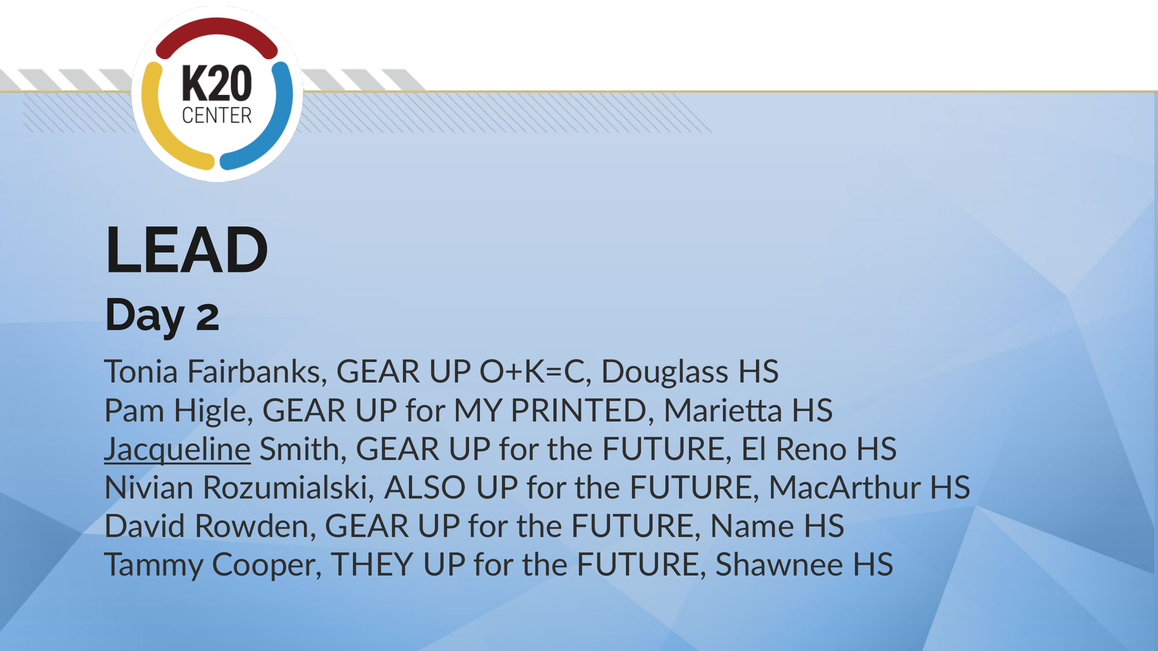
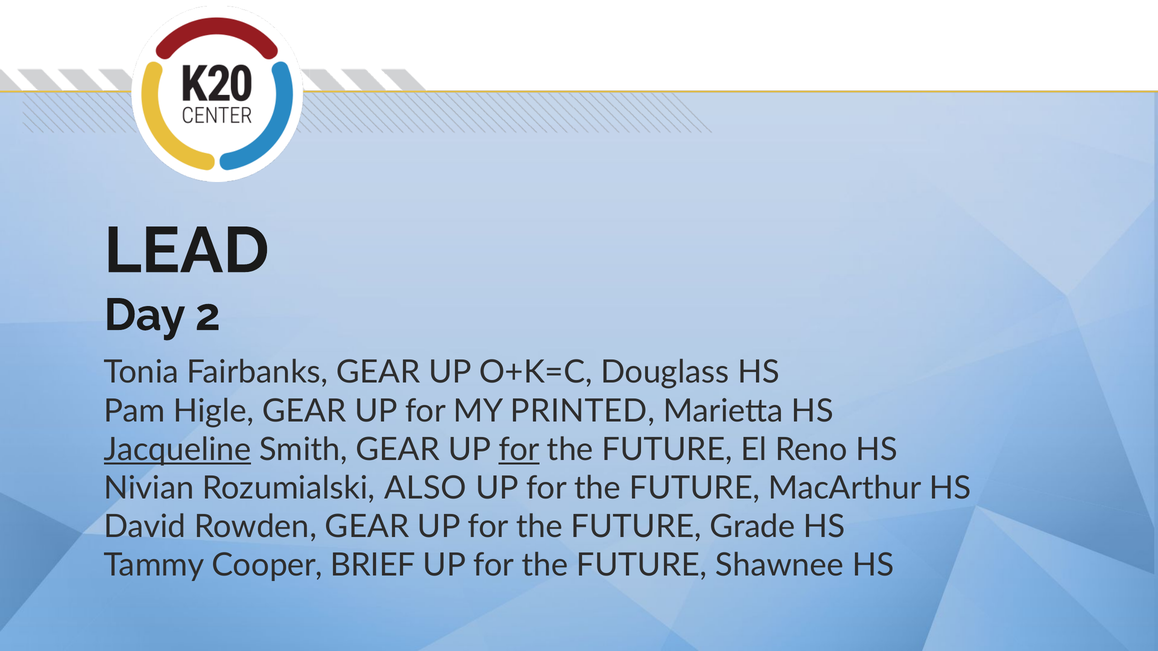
for underline: none -> present (519, 450)
Name: Name -> Grade (752, 527)
THEY: THEY -> BRIEF (373, 566)
